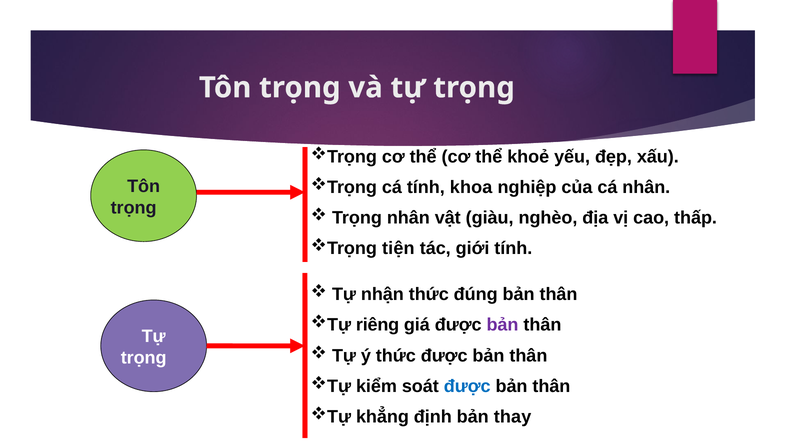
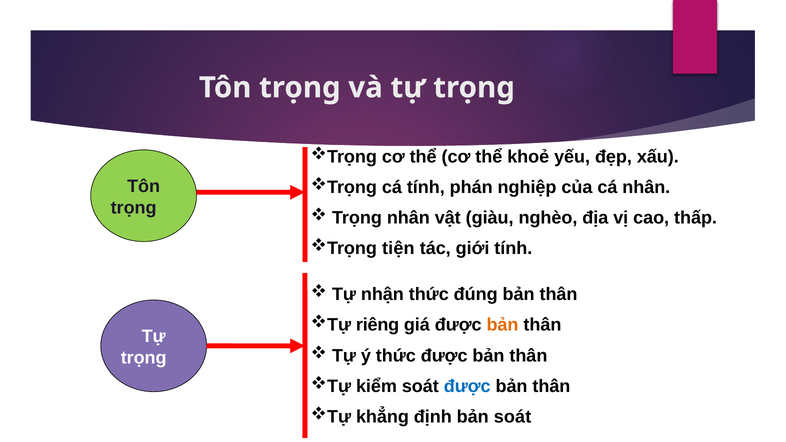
khoa: khoa -> phán (471, 187)
bản colour: purple -> orange (503, 325)
bản thay: thay -> soát (513, 417)
